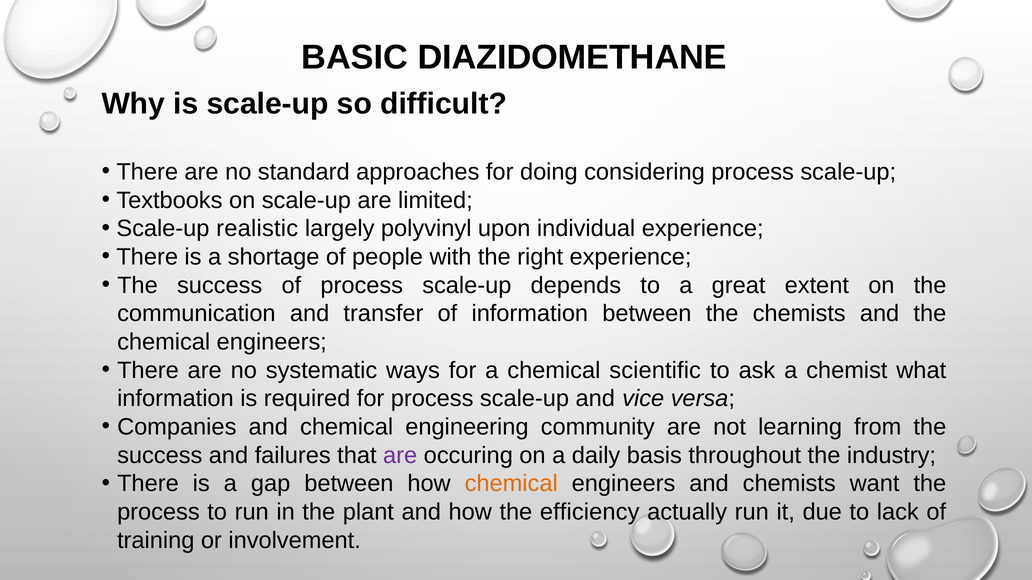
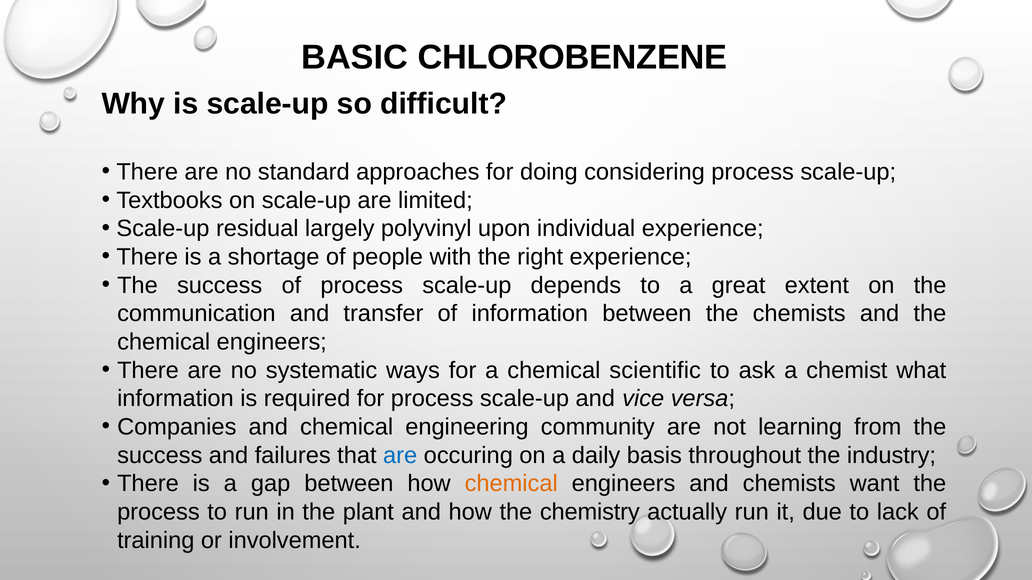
DIAZIDOMETHANE: DIAZIDOMETHANE -> CHLOROBENZENE (572, 57)
realistic: realistic -> residual (257, 229)
are colour: purple -> blue (400, 456)
efficiency: efficiency -> chemistry (590, 512)
